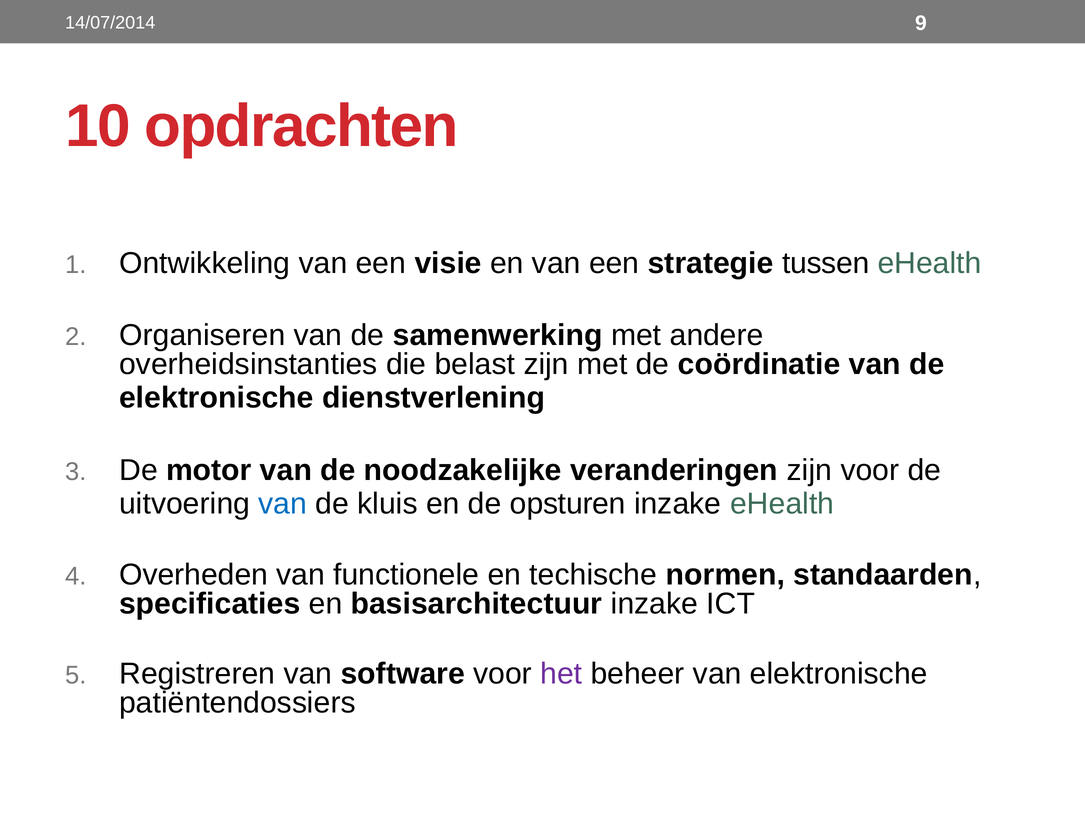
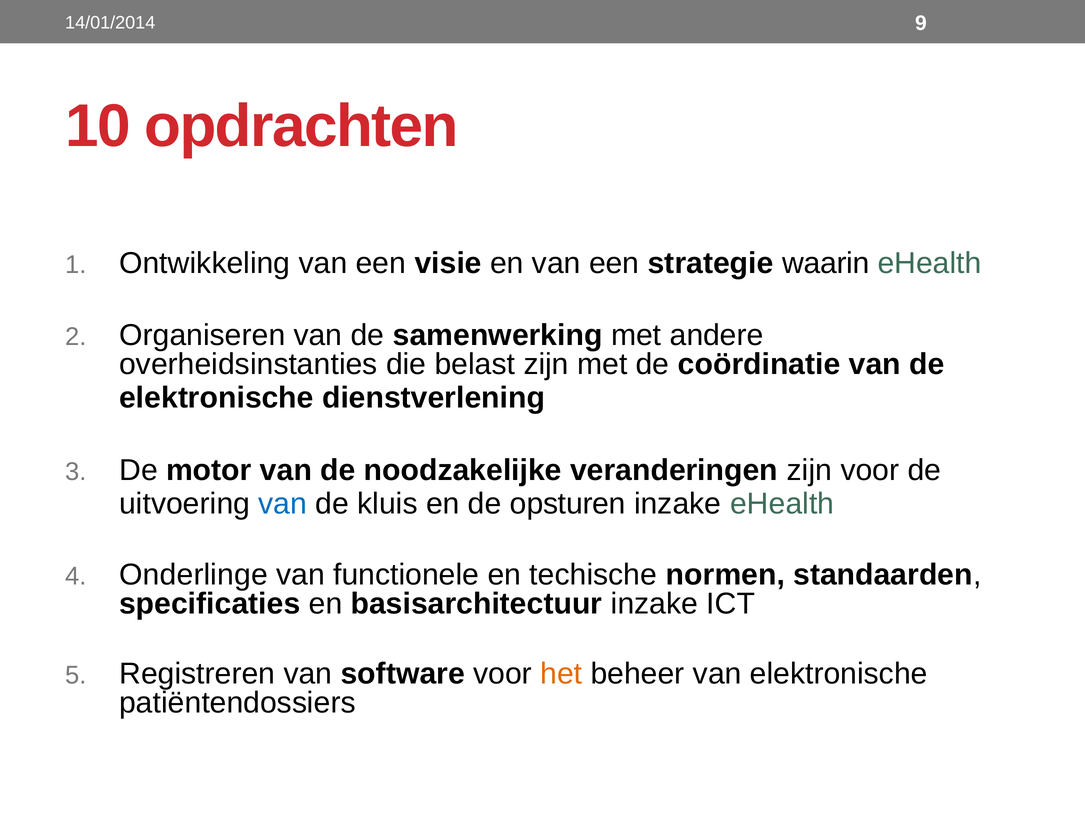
14/07/2014: 14/07/2014 -> 14/01/2014 (110, 23)
tussen: tussen -> waarin (826, 263)
Overheden: Overheden -> Onderlinge (194, 575)
het colour: purple -> orange (561, 674)
